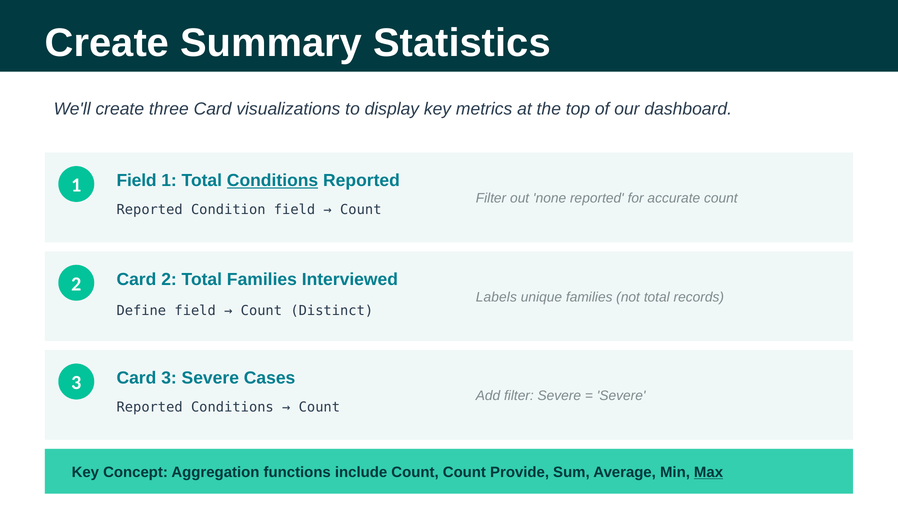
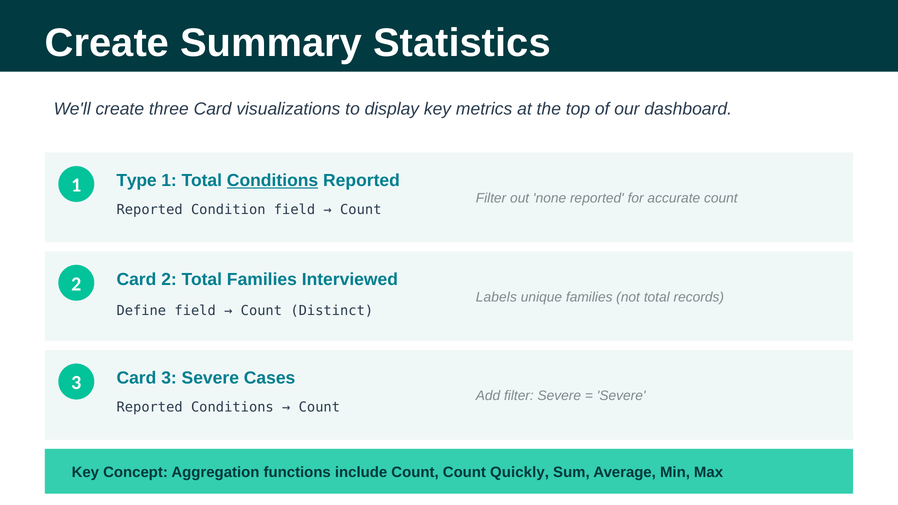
1 Field: Field -> Type (137, 181)
Provide: Provide -> Quickly (520, 472)
Max underline: present -> none (709, 472)
